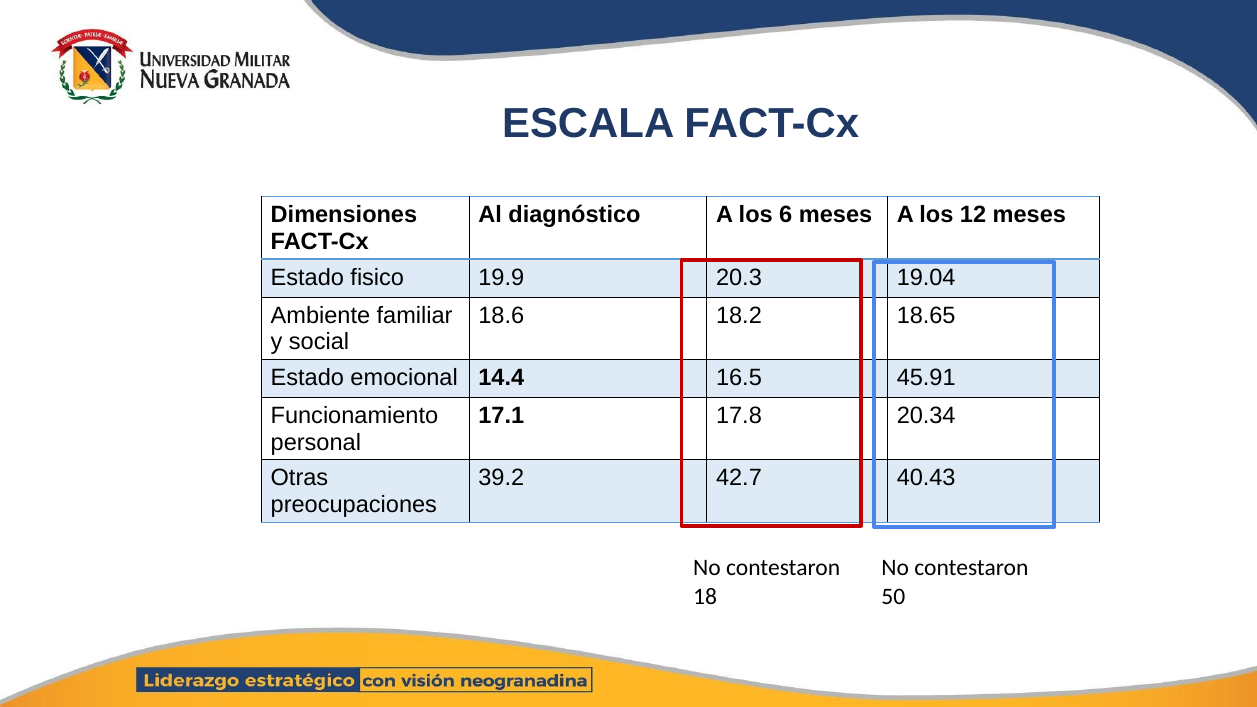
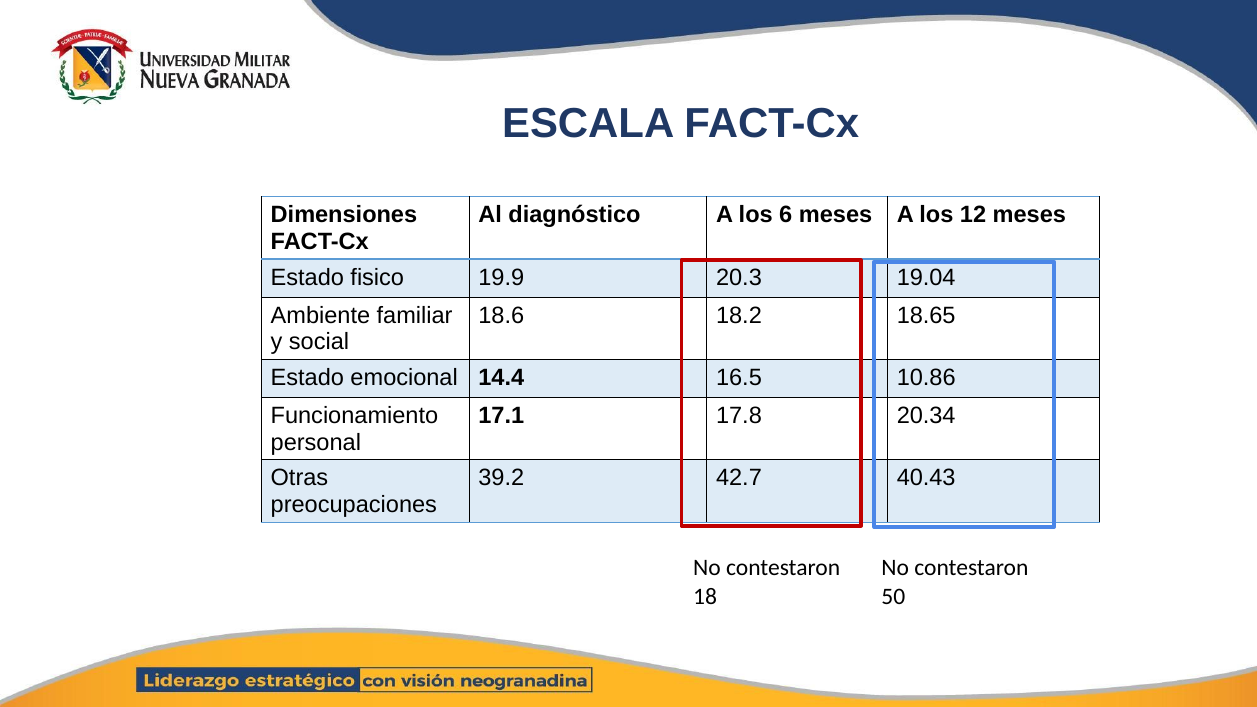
45.91: 45.91 -> 10.86 (926, 378)
